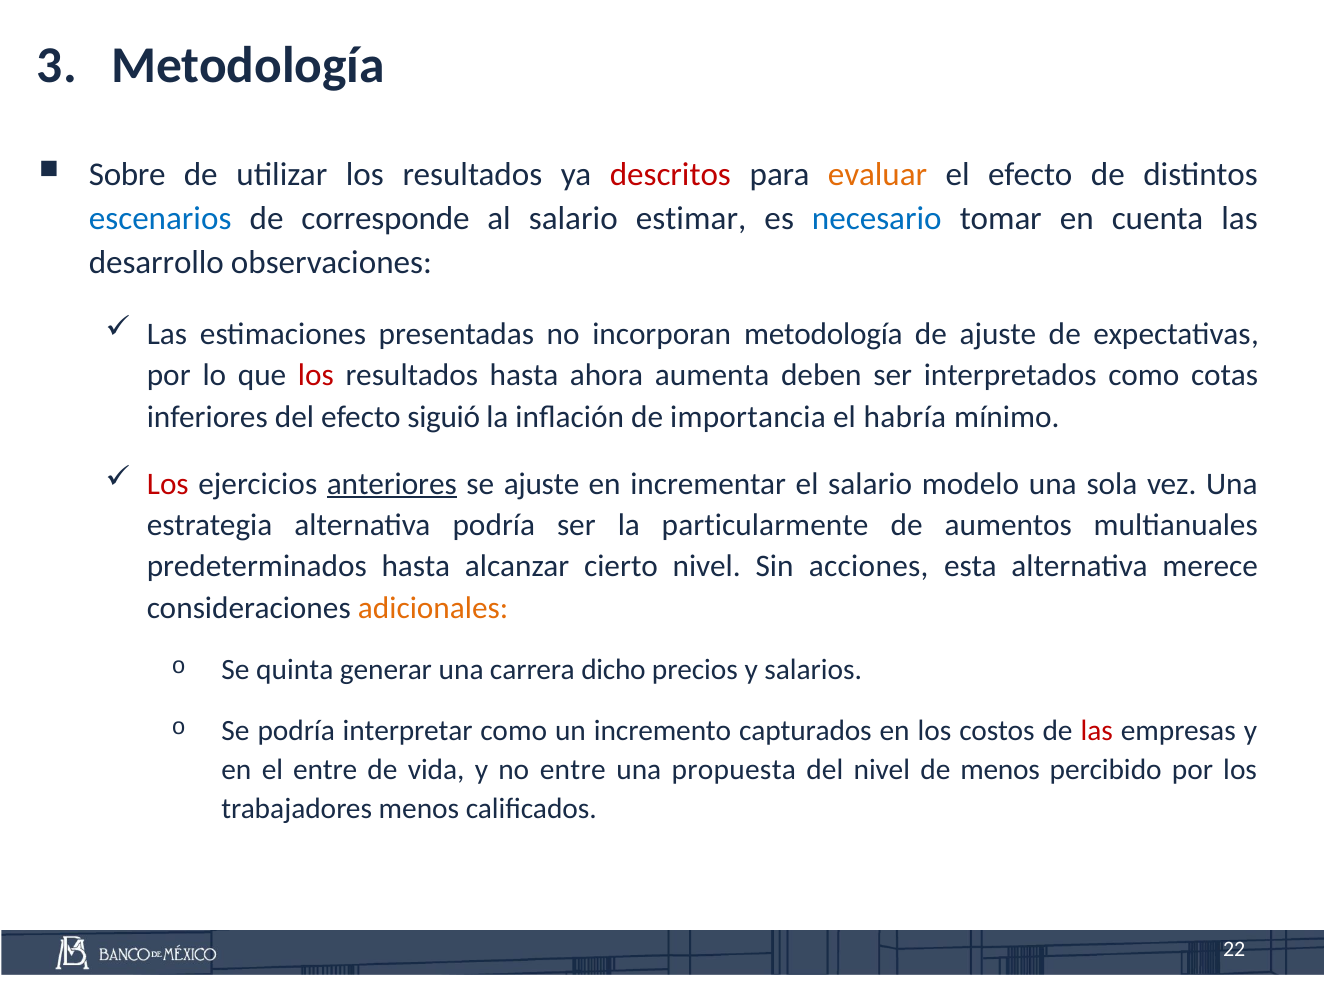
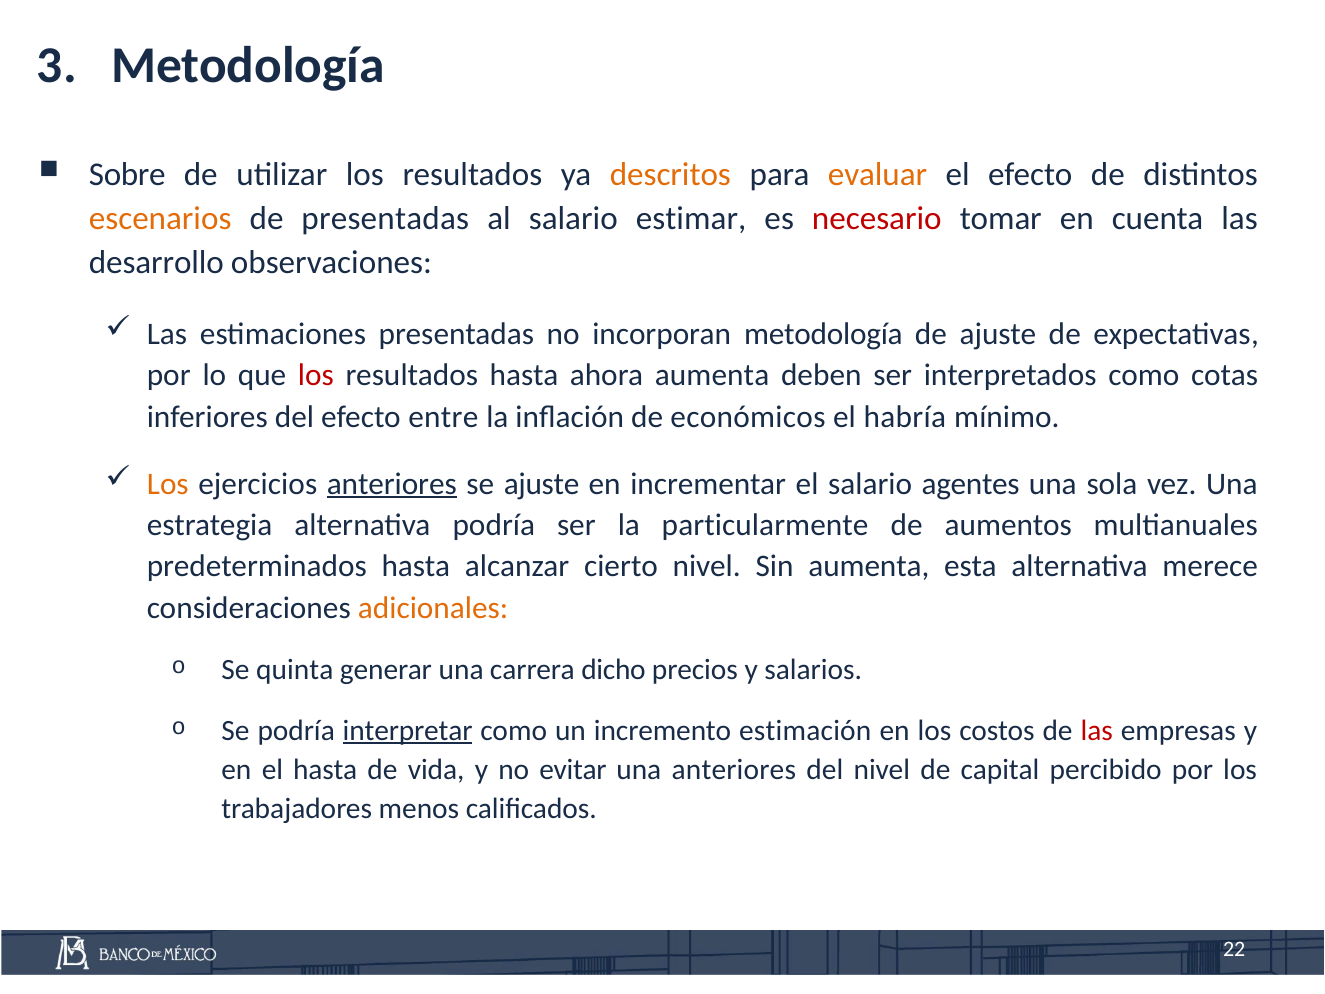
descritos colour: red -> orange (670, 175)
escenarios colour: blue -> orange (160, 219)
de corresponde: corresponde -> presentadas (385, 219)
necesario colour: blue -> red (877, 219)
siguió: siguió -> entre (443, 417)
importancia: importancia -> económicos (748, 417)
Los colour: red -> orange (168, 484)
modelo: modelo -> agentes (971, 484)
Sin acciones: acciones -> aumenta (869, 566)
interpretar underline: none -> present (408, 730)
capturados: capturados -> estimación (805, 730)
el entre: entre -> hasta (325, 769)
no entre: entre -> evitar (573, 769)
una propuesta: propuesta -> anteriores (734, 769)
de menos: menos -> capital (1000, 769)
